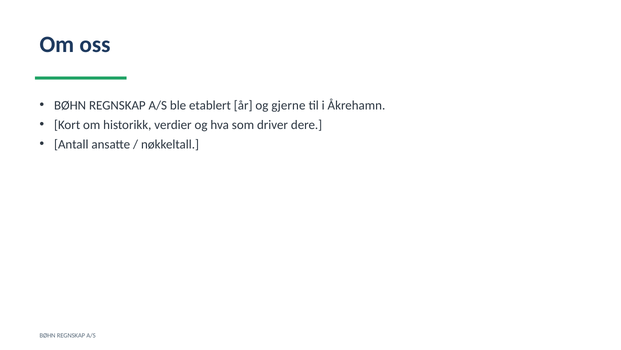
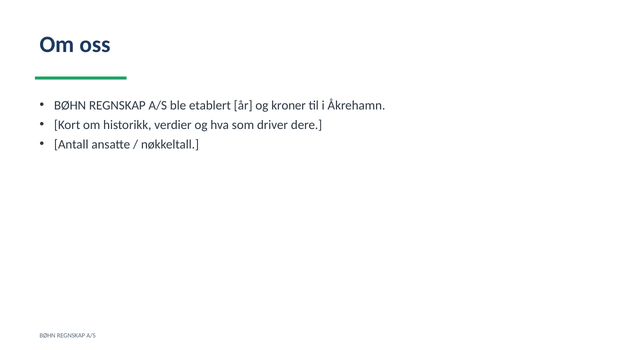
gjerne: gjerne -> kroner (289, 105)
